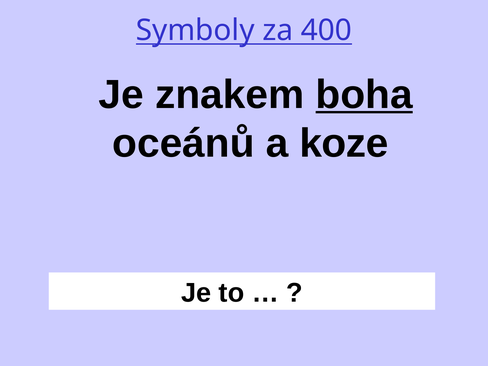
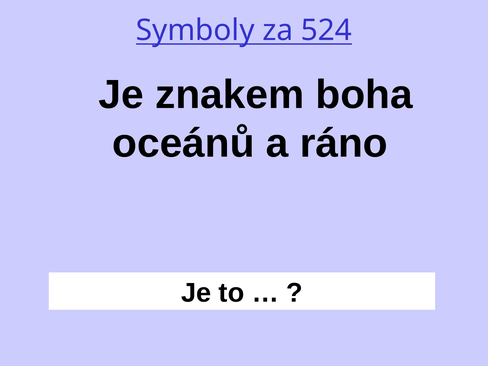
400: 400 -> 524 (326, 30)
boha underline: present -> none (364, 95)
koze: koze -> ráno (344, 144)
